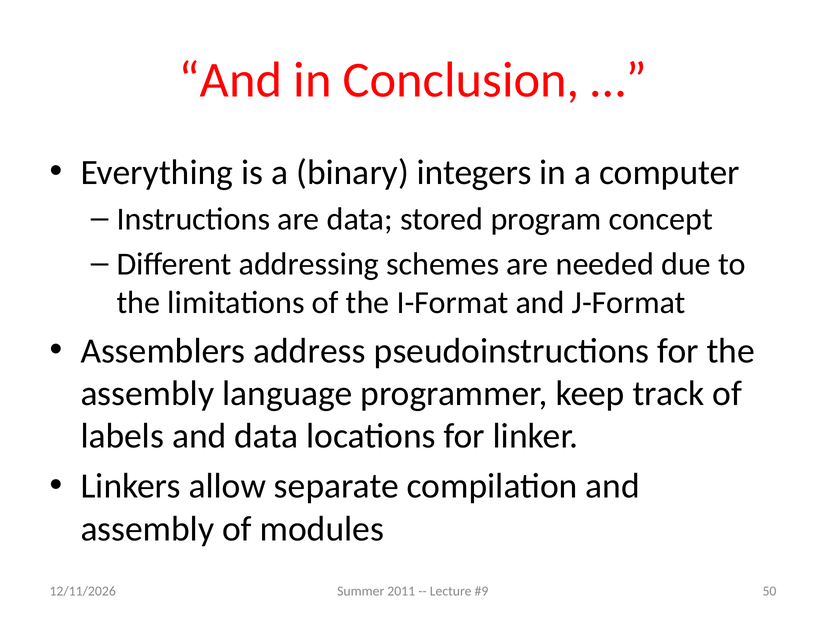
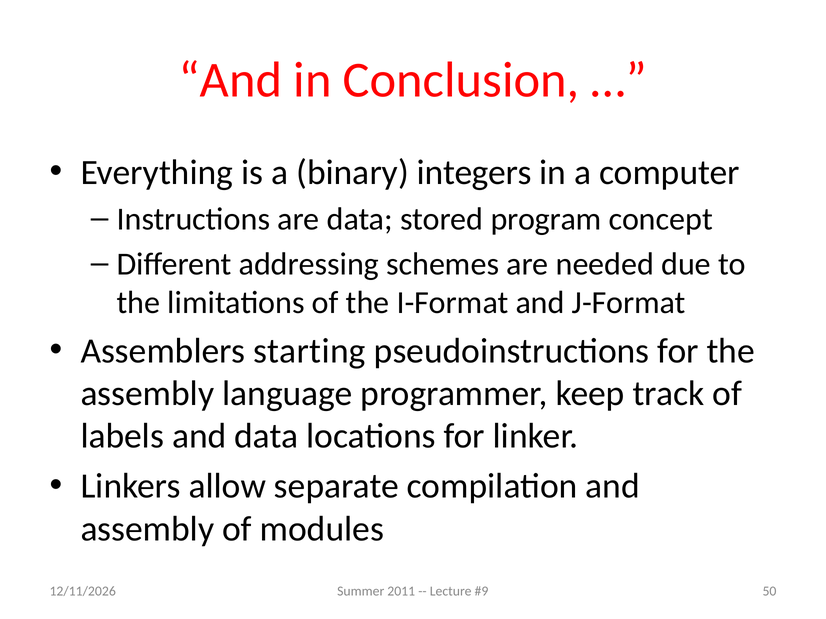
address: address -> starting (309, 351)
